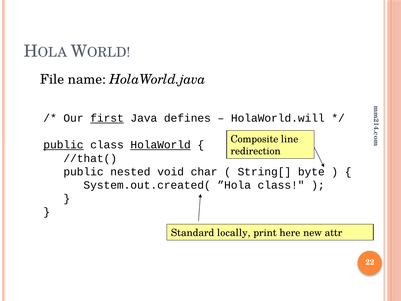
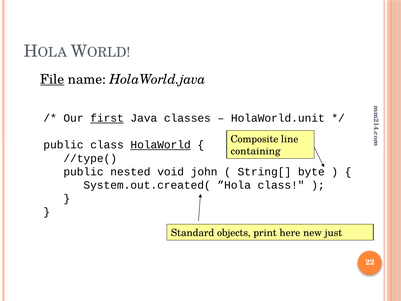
File underline: none -> present (52, 79)
defines: defines -> classes (187, 118)
HolaWorld.will: HolaWorld.will -> HolaWorld.unit (278, 118)
public underline: present -> none (63, 145)
redirection: redirection -> containing (256, 151)
//that(: //that( -> //type( (90, 158)
char: char -> john (204, 172)
locally: locally -> objects (234, 233)
attr: attr -> just (333, 233)
